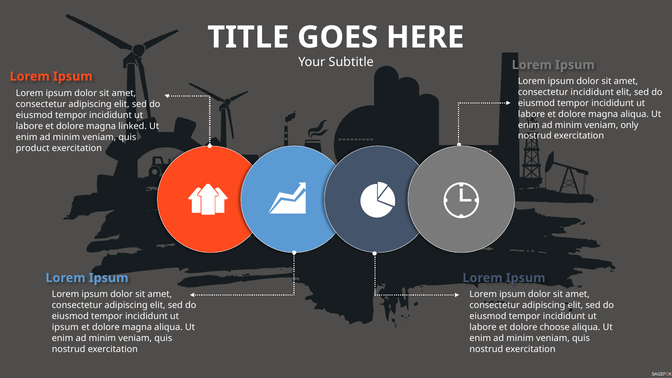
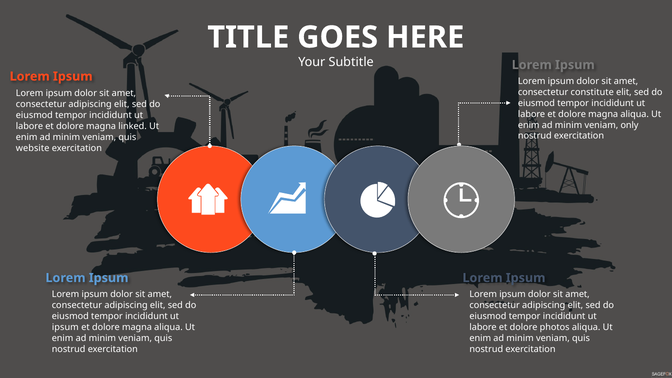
consectetur incididunt: incididunt -> constitute (592, 92)
product: product -> website (33, 148)
choose: choose -> photos (555, 327)
